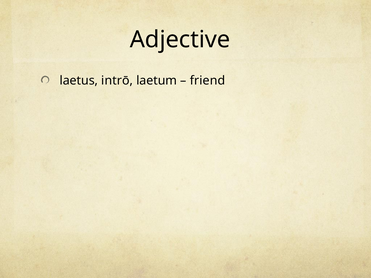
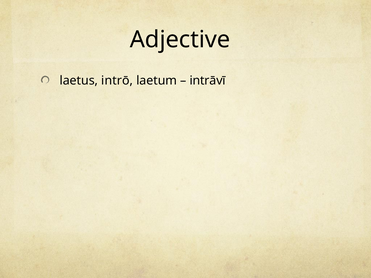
friend: friend -> intrāvī (208, 81)
